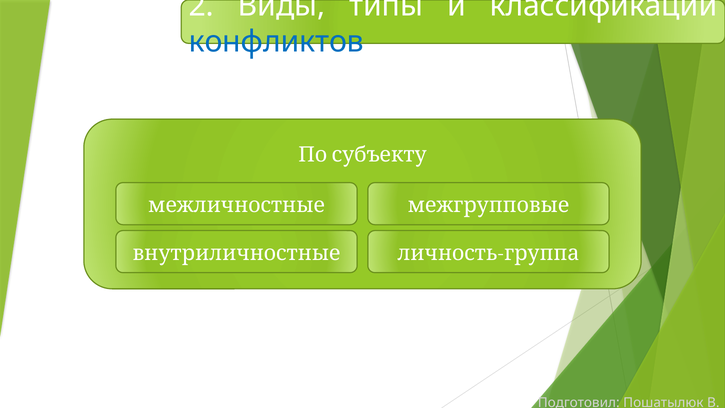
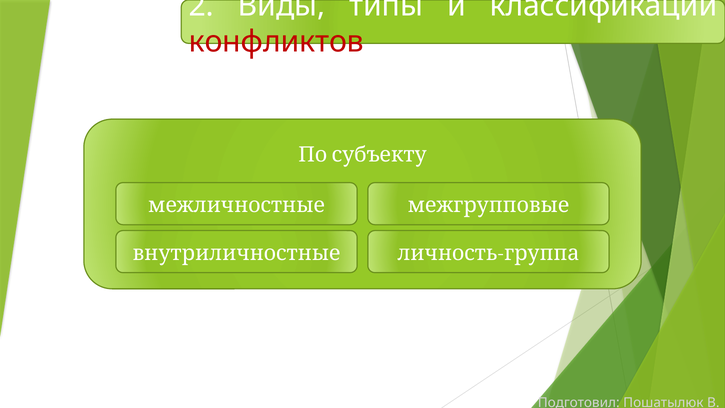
конфликтов colour: blue -> red (276, 42)
